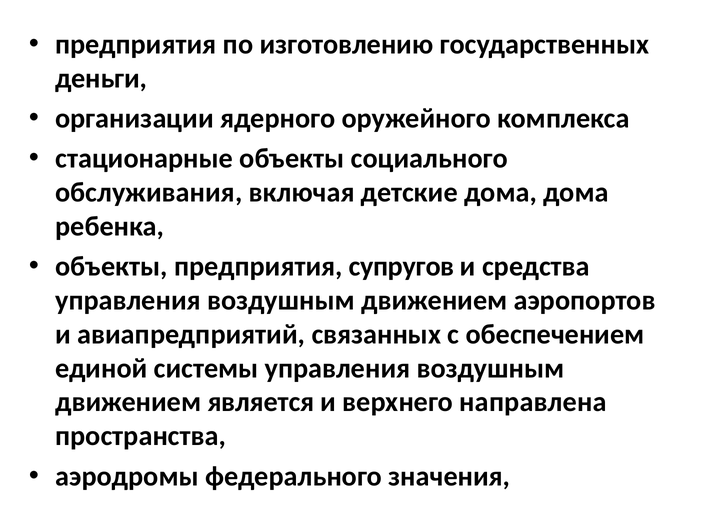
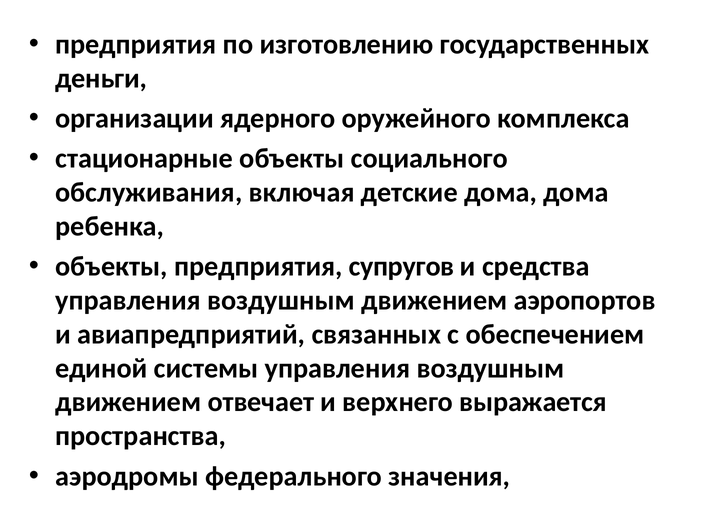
является: является -> отвечает (261, 402)
направлена: направлена -> выражается (533, 402)
